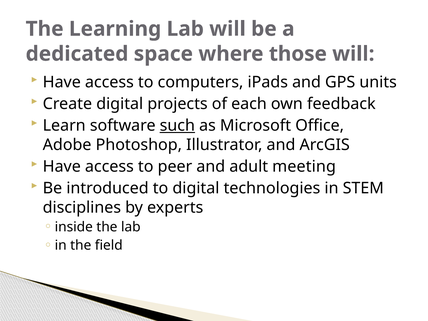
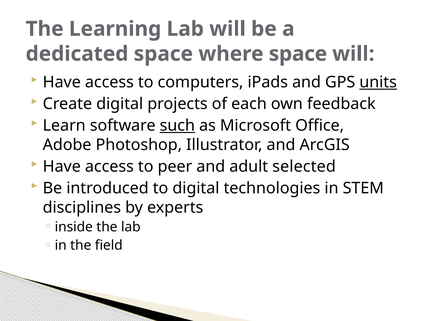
where those: those -> space (298, 54)
units underline: none -> present (378, 82)
meeting: meeting -> selected (304, 166)
